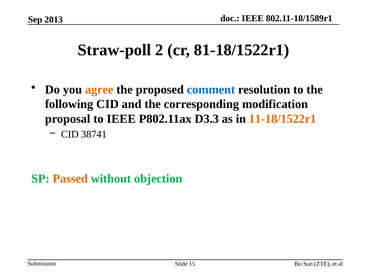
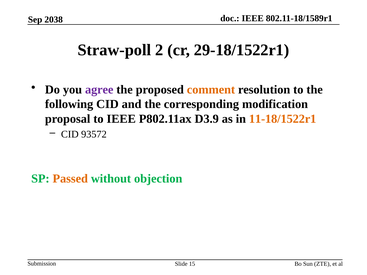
2013: 2013 -> 2038 (54, 20)
81-18/1522r1: 81-18/1522r1 -> 29-18/1522r1 (242, 50)
agree colour: orange -> purple (99, 90)
comment colour: blue -> orange (211, 90)
D3.3: D3.3 -> D3.9 (207, 119)
38741: 38741 -> 93572 (94, 134)
